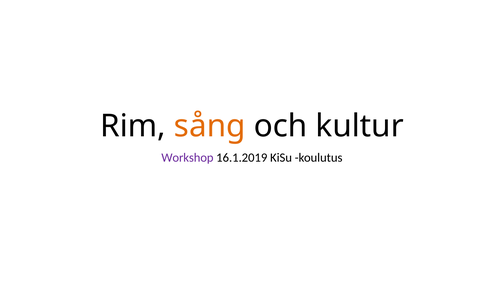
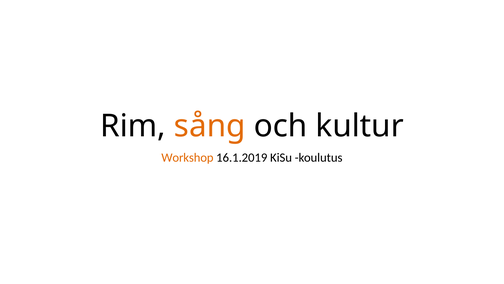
Workshop colour: purple -> orange (187, 158)
